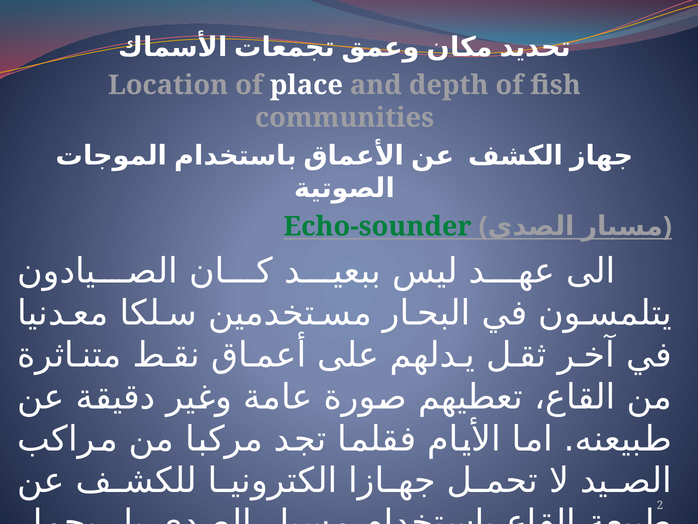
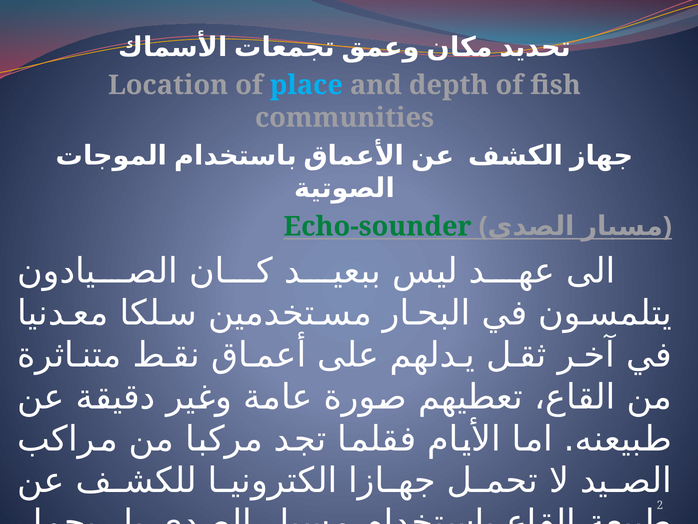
place colour: white -> light blue (306, 85)
